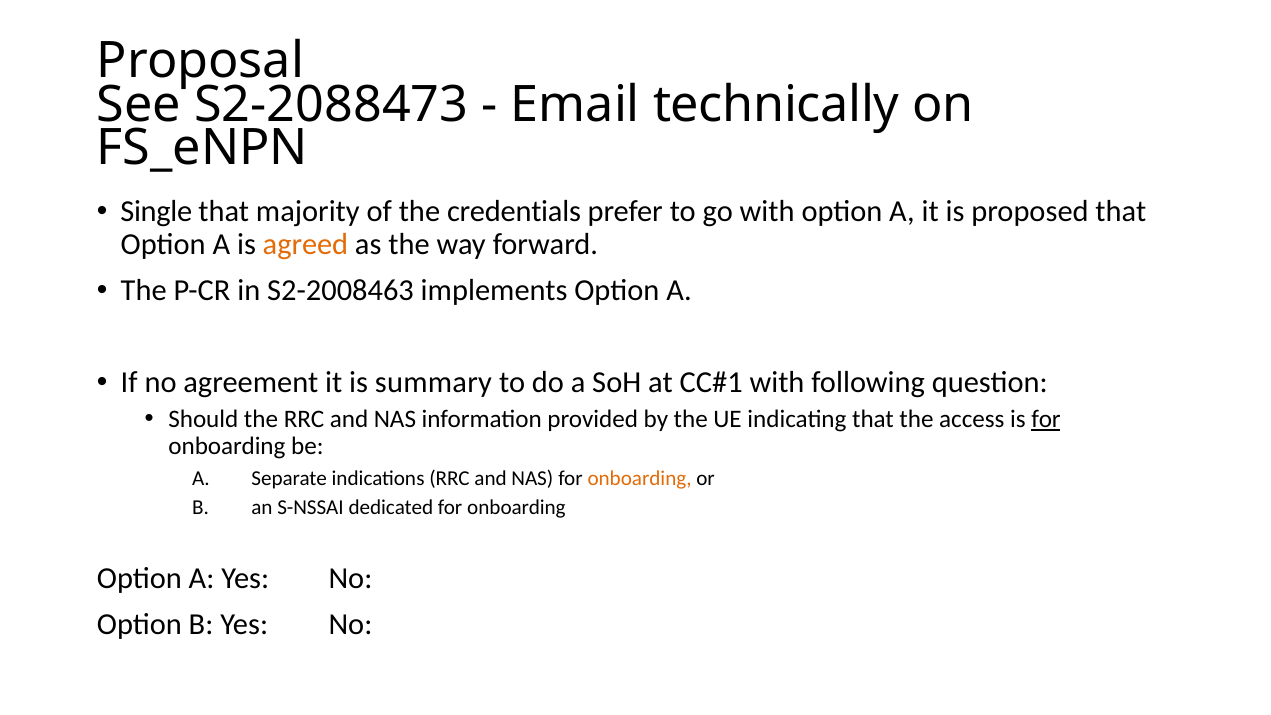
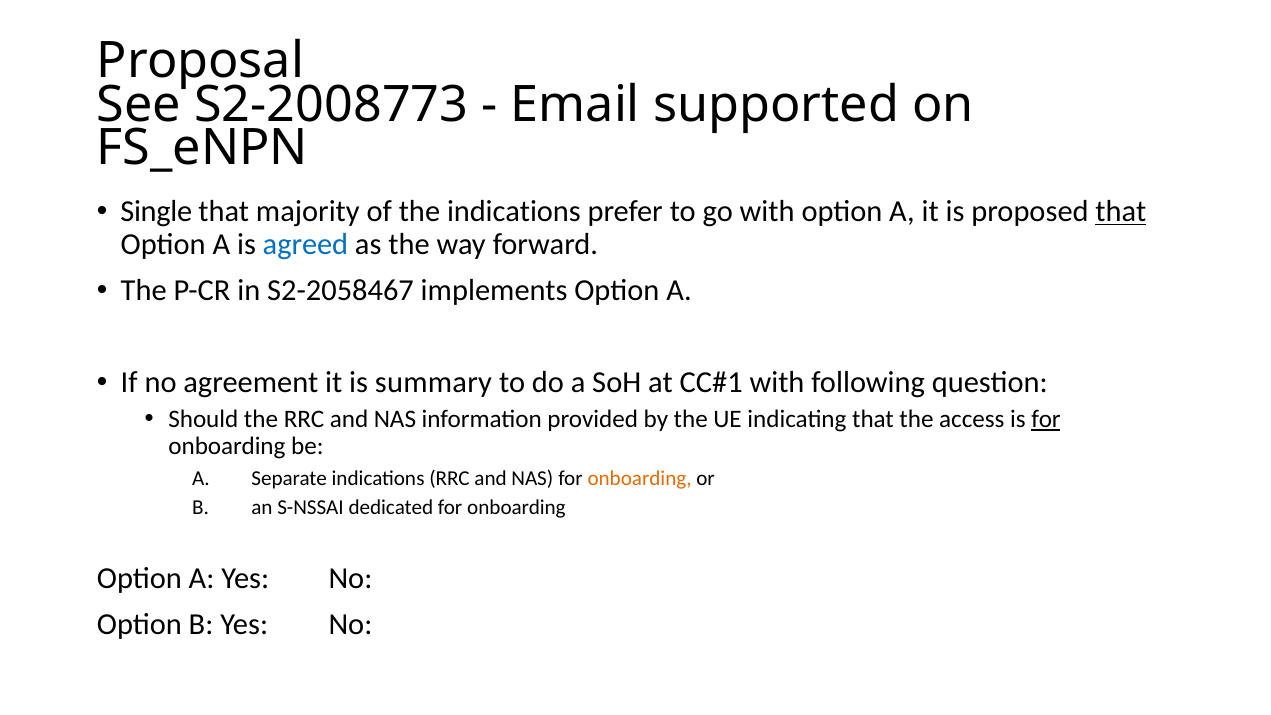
S2-2088473: S2-2088473 -> S2-2008773 (331, 104)
technically: technically -> supported (776, 104)
the credentials: credentials -> indications (514, 211)
that underline: none -> present (1121, 211)
agreed colour: orange -> blue (305, 244)
S2-2008463: S2-2008463 -> S2-2058467 (341, 290)
